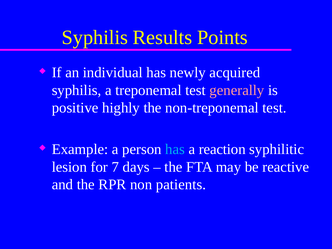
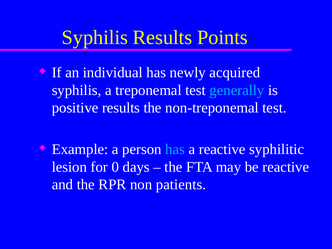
generally colour: pink -> light blue (237, 90)
positive highly: highly -> results (121, 108)
a reaction: reaction -> reactive (222, 149)
7: 7 -> 0 (115, 167)
